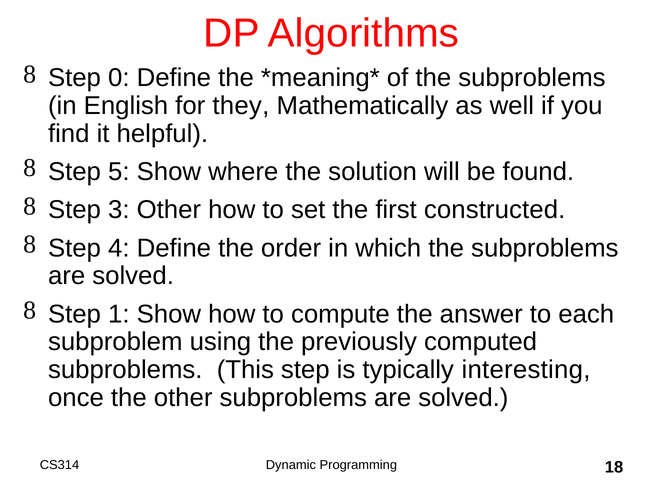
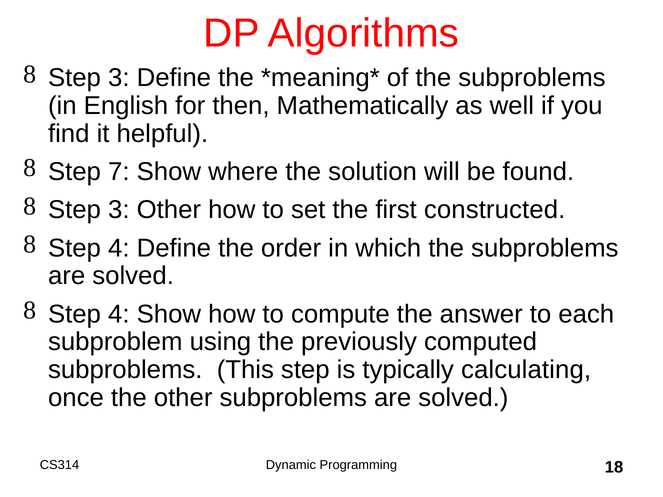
0: 0 -> 3 (119, 78)
they: they -> then (241, 106)
5: 5 -> 7 (119, 172)
1: 1 -> 4 (119, 314)
interesting: interesting -> calculating (526, 370)
